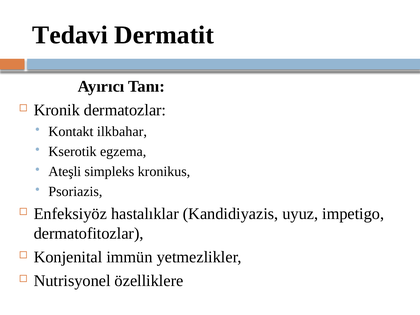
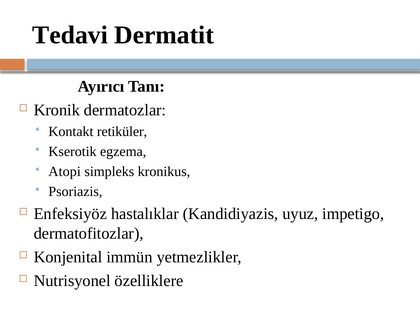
ilkbahar: ilkbahar -> retiküler (122, 131)
Ateşli: Ateşli -> Atopi (65, 171)
